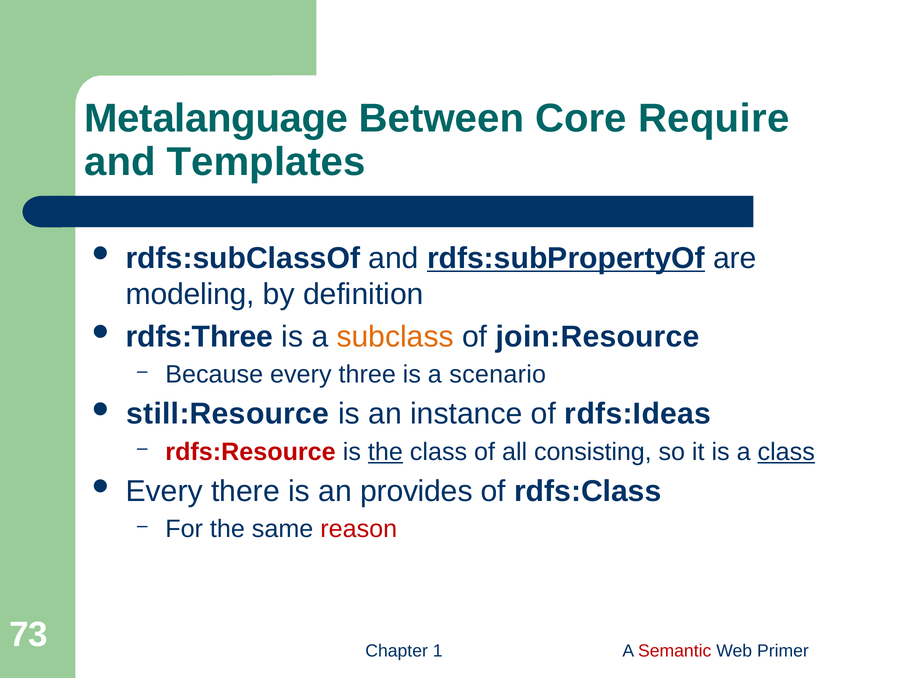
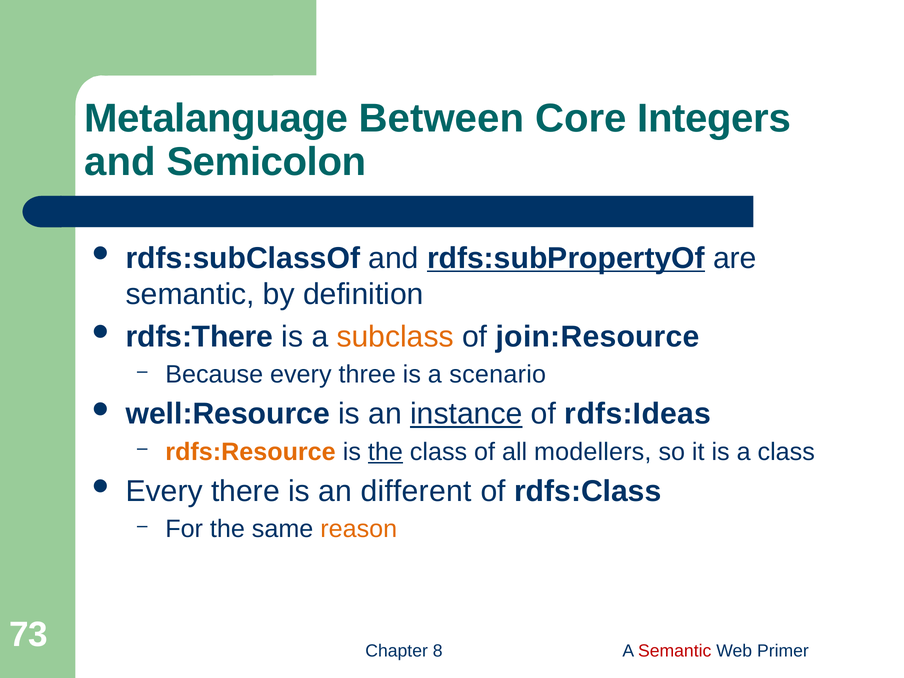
Require: Require -> Integers (714, 118)
Templates: Templates -> Semicolon (266, 162)
modeling: modeling -> semantic (190, 294)
rdfs:Three: rdfs:Three -> rdfs:There (199, 337)
still:Resource: still:Resource -> well:Resource (228, 414)
instance underline: none -> present (466, 414)
rdfs:Resource colour: red -> orange (251, 452)
consisting: consisting -> modellers (593, 452)
class underline: present -> none (786, 452)
provides: provides -> different (416, 491)
reason colour: red -> orange (359, 529)
1: 1 -> 8 (438, 651)
